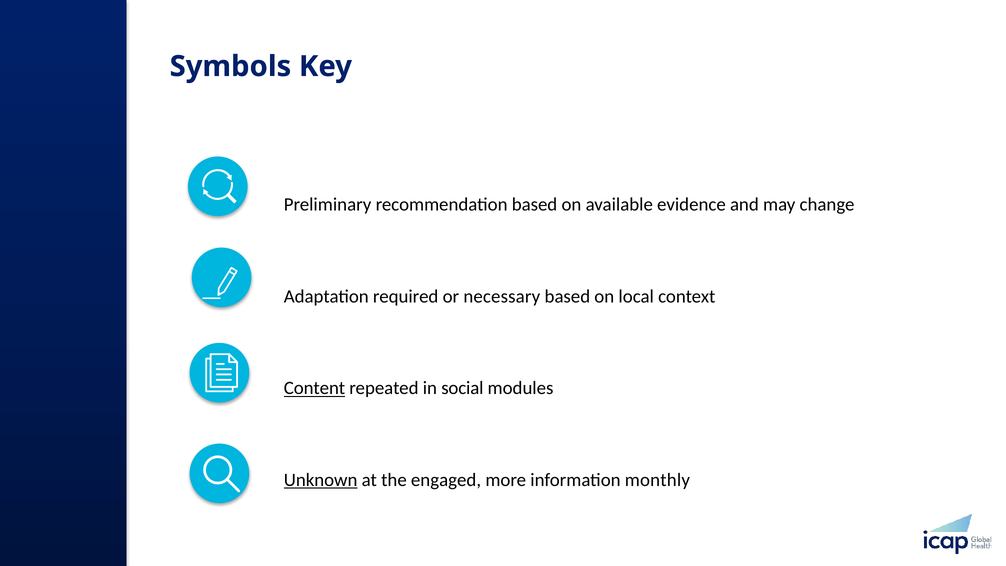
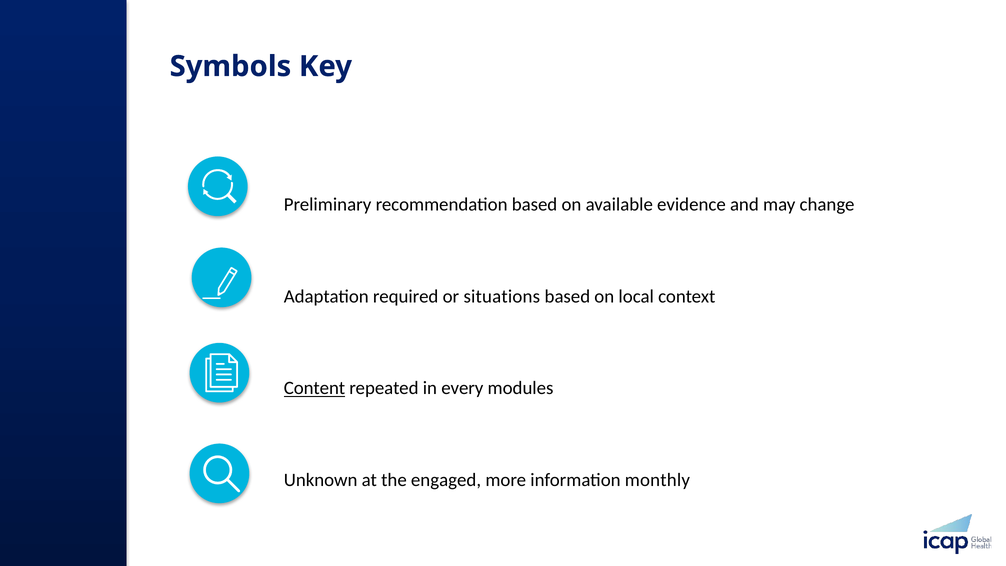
necessary: necessary -> situations (502, 296)
social: social -> every (462, 388)
Unknown underline: present -> none (321, 480)
